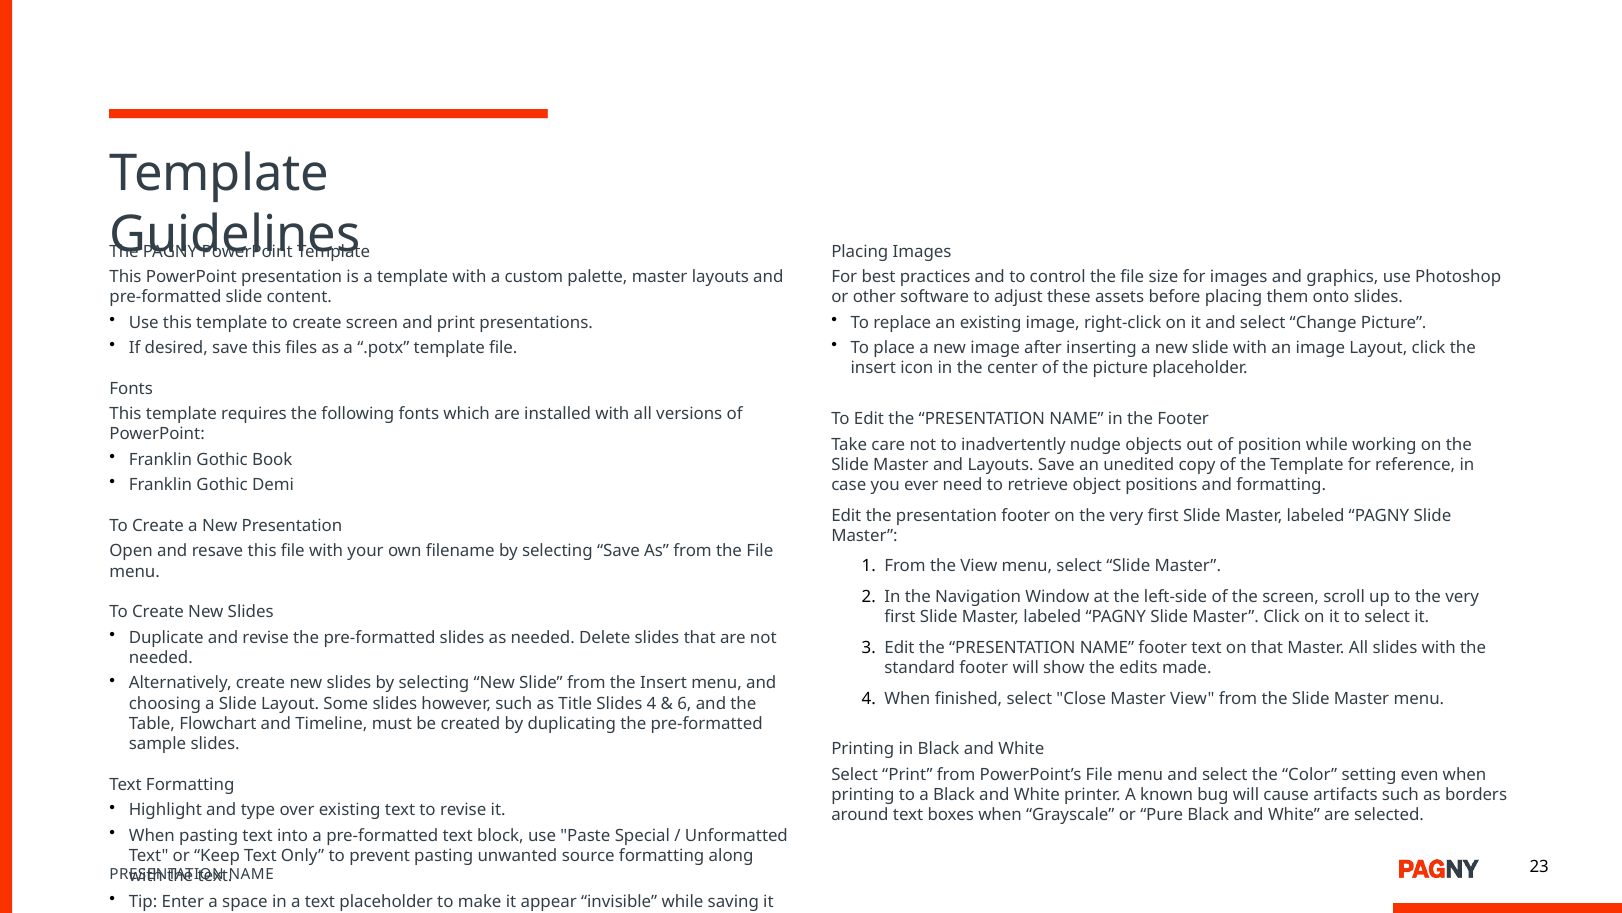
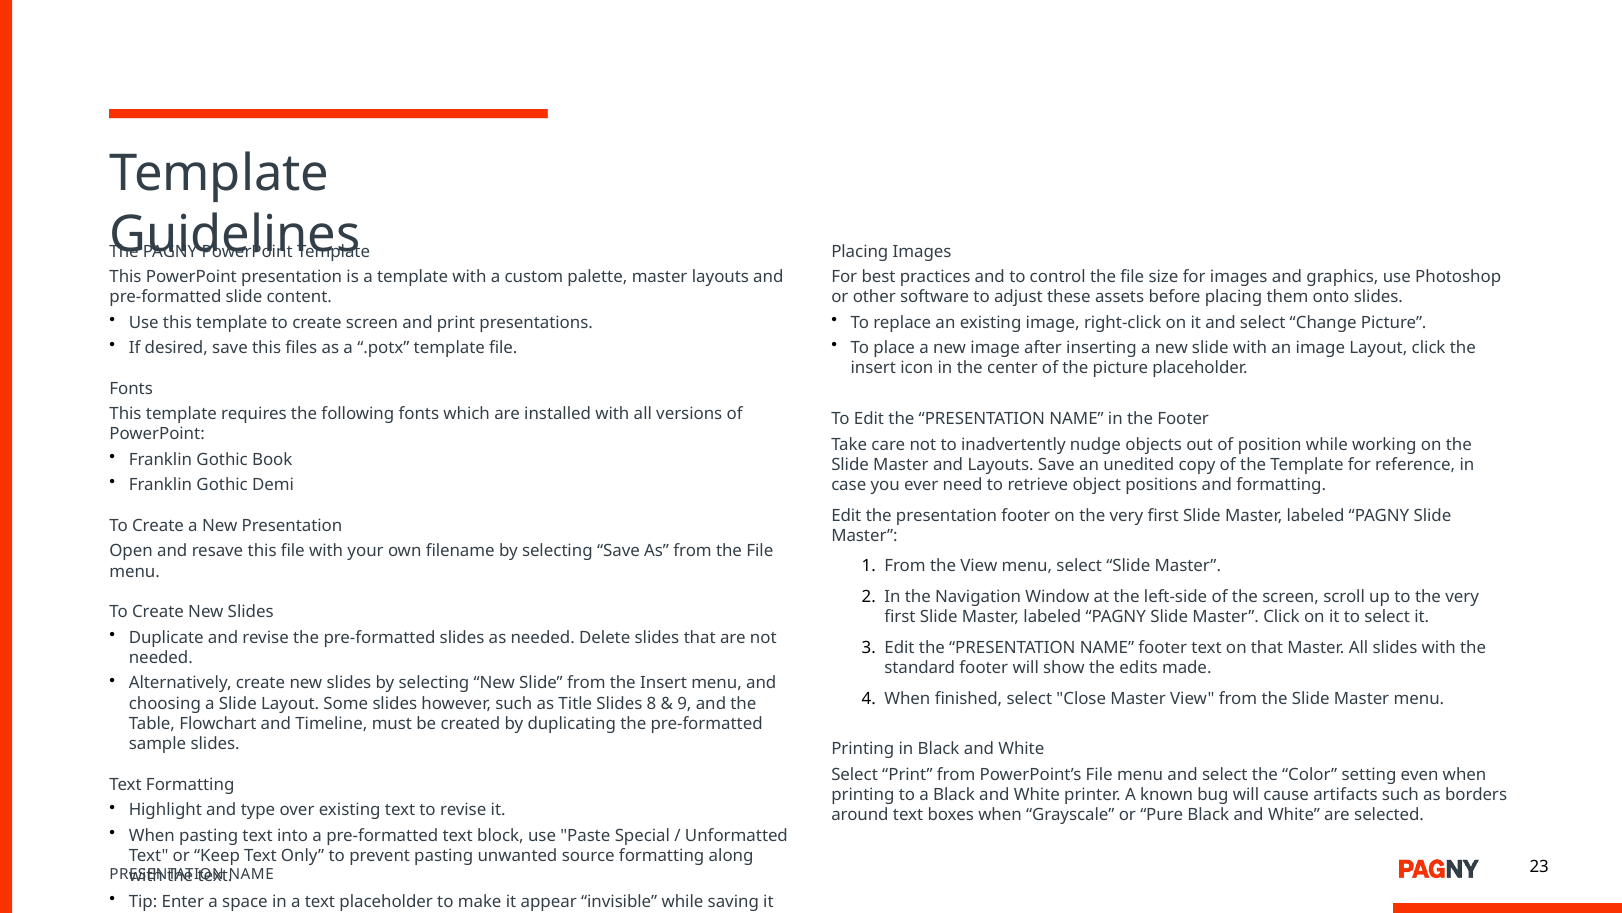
Slides 4: 4 -> 8 (652, 703)
6: 6 -> 9 (684, 703)
